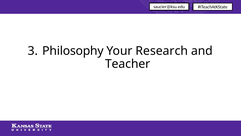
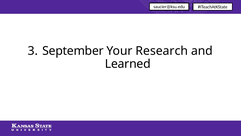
Philosophy: Philosophy -> September (73, 51)
Teacher: Teacher -> Learned (128, 64)
